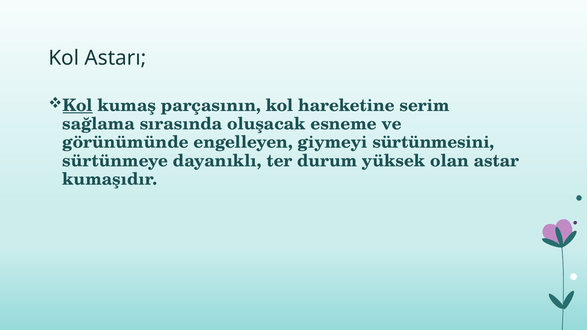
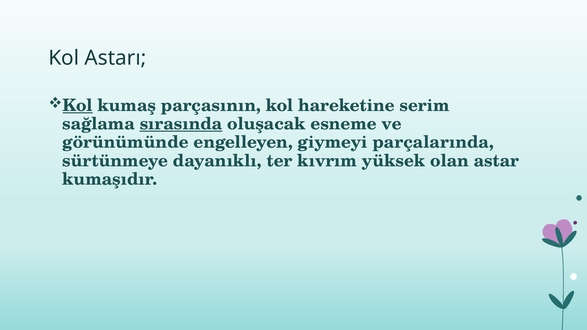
sırasında underline: none -> present (181, 124)
sürtünmesini: sürtünmesini -> parçalarında (433, 142)
durum: durum -> kıvrım (327, 161)
